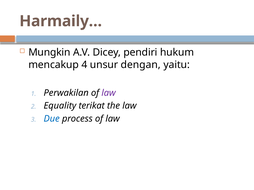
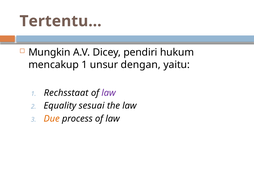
Harmaily…: Harmaily… -> Tertentu… (61, 21)
mencakup 4: 4 -> 1 (84, 65)
Perwakilan: Perwakilan -> Rechsstaat (66, 93)
terikat: terikat -> sesuai (92, 106)
Due colour: blue -> orange (52, 119)
